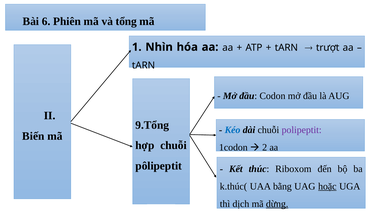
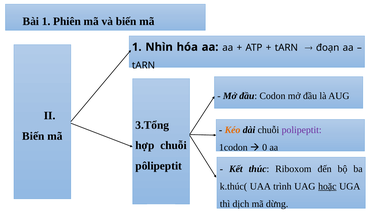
Bài 6: 6 -> 1 (46, 21)
và tổng: tổng -> biến (126, 21)
trượt: trượt -> đoạn (328, 48)
9.Tổng: 9.Tổng -> 3.Tổng (152, 125)
Kéo colour: blue -> orange (233, 130)
2: 2 -> 0 (265, 147)
bằng: bằng -> trình (282, 186)
dừng underline: present -> none (277, 204)
